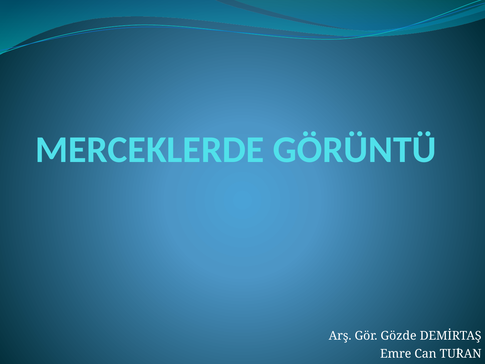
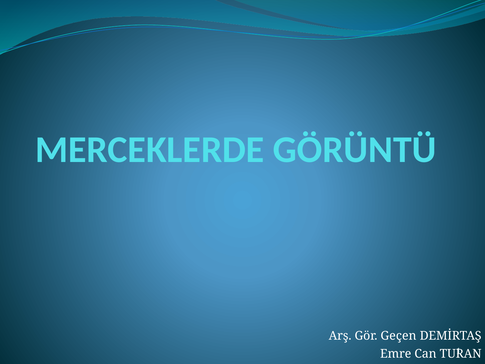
Gözde: Gözde -> Geçen (398, 335)
